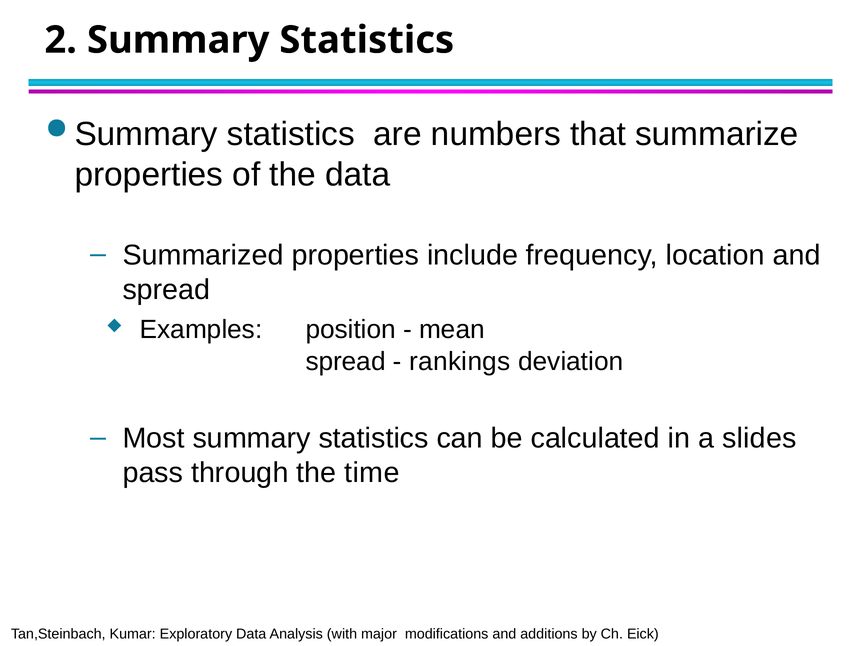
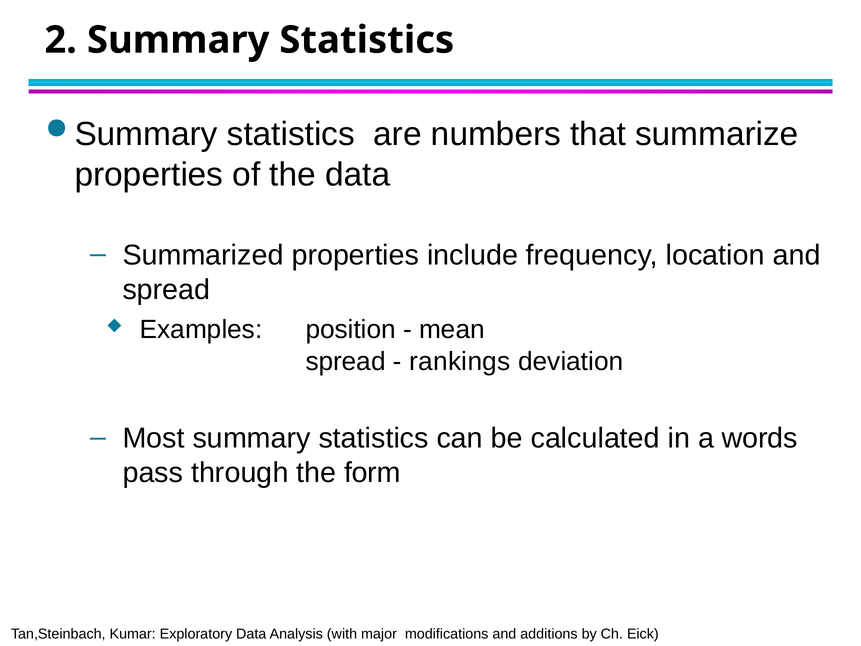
slides: slides -> words (760, 438)
time: time -> form (372, 472)
